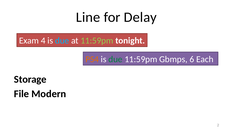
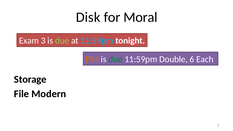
Line: Line -> Disk (88, 17)
Delay: Delay -> Moral (140, 17)
4: 4 -> 3 (43, 41)
due colour: light blue -> light green (62, 41)
11:59pm colour: light green -> light blue (97, 41)
Gbmps: Gbmps -> Double (173, 59)
